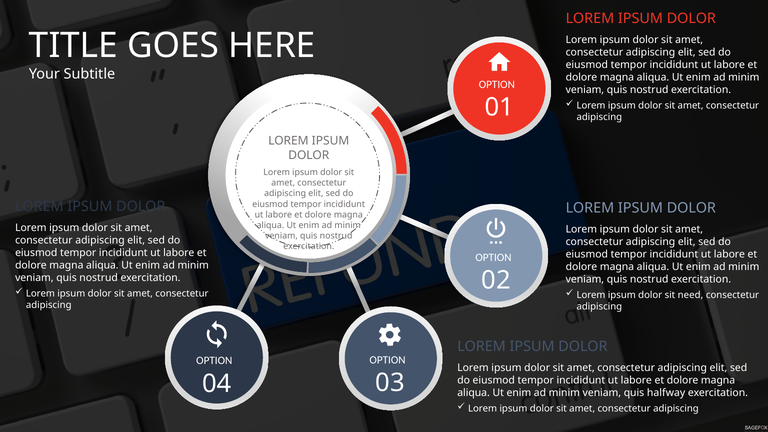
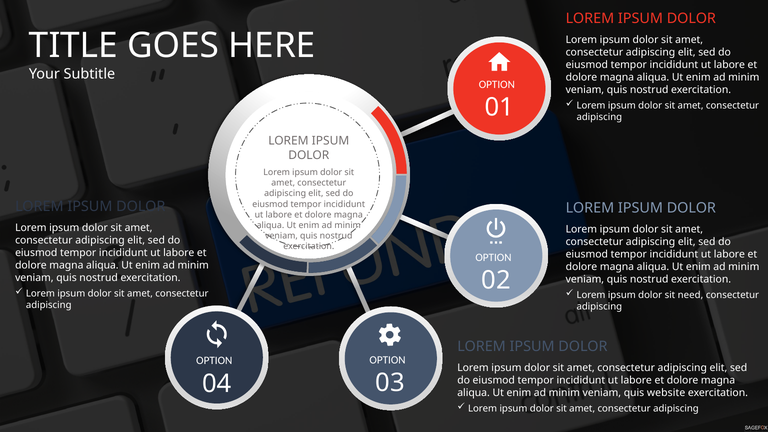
halfway: halfway -> website (666, 393)
